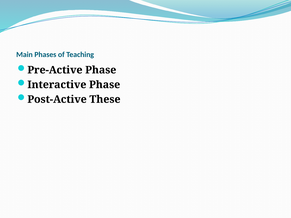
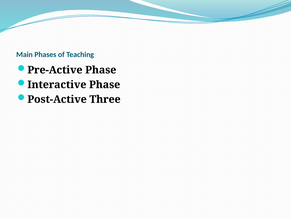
These: These -> Three (105, 99)
